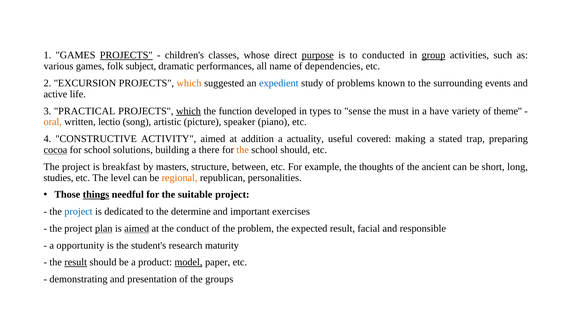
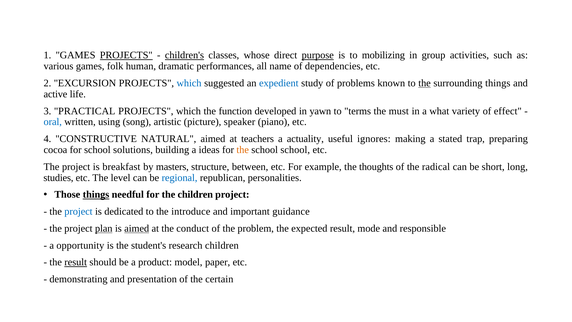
children's underline: none -> present (184, 55)
conducted: conducted -> mobilizing (383, 55)
group underline: present -> none (434, 55)
subject: subject -> human (141, 66)
which colour: orange -> blue (189, 83)
the underline: none -> present (425, 83)
surrounding events: events -> things (498, 83)
which underline: present -> none (188, 111)
types: types -> yawn (320, 111)
sense: sense -> terms (358, 111)
have: have -> what (439, 111)
theme: theme -> effect (508, 111)
oral colour: orange -> blue (53, 122)
lectio: lectio -> using (109, 122)
ACTIVITY: ACTIVITY -> NATURAL (169, 139)
addition: addition -> teachers (258, 139)
covered: covered -> ignores (374, 139)
cocoa underline: present -> none (55, 150)
there: there -> ideas (209, 150)
school should: should -> school (295, 150)
ancient: ancient -> radical (436, 167)
regional colour: orange -> blue (180, 178)
the suitable: suitable -> children (195, 194)
determine: determine -> introduce (191, 211)
exercises: exercises -> guidance (291, 211)
facial: facial -> mode (369, 228)
research maturity: maturity -> children (222, 245)
model underline: present -> none (188, 262)
groups: groups -> certain (219, 279)
